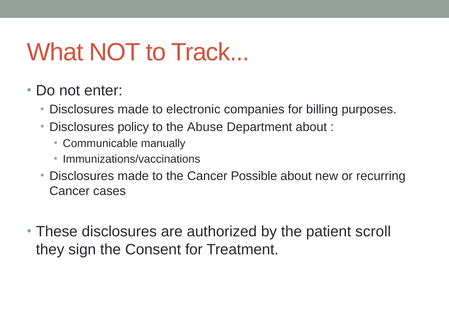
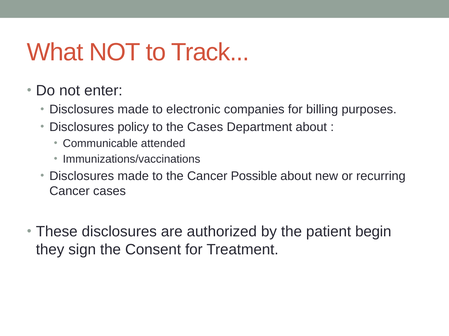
the Abuse: Abuse -> Cases (205, 127)
manually: manually -> attended (163, 144)
scroll: scroll -> begin (373, 232)
